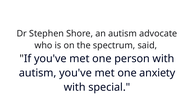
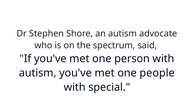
anxiety: anxiety -> people (157, 73)
